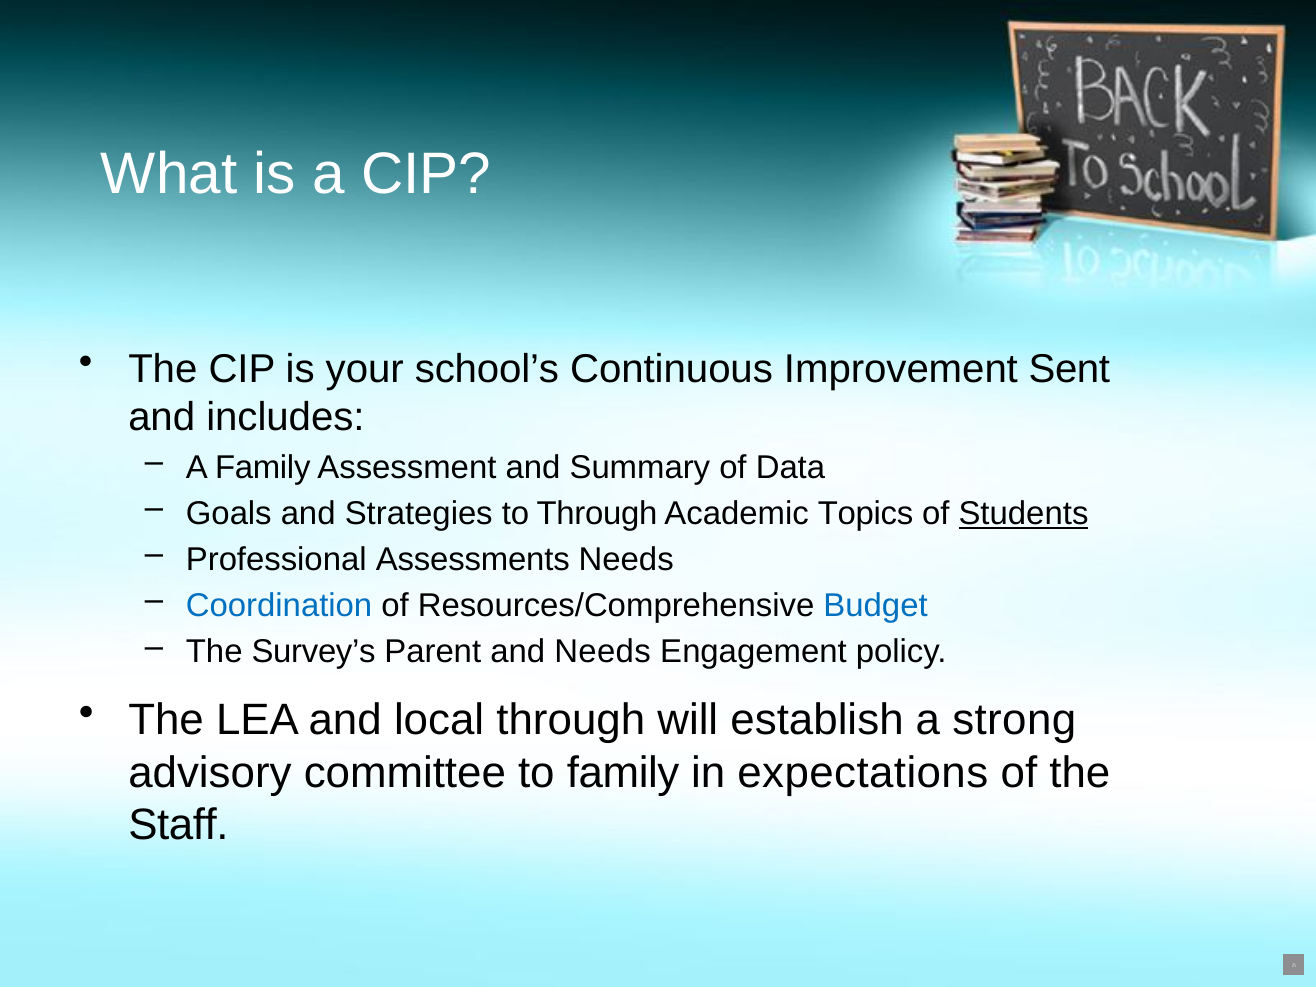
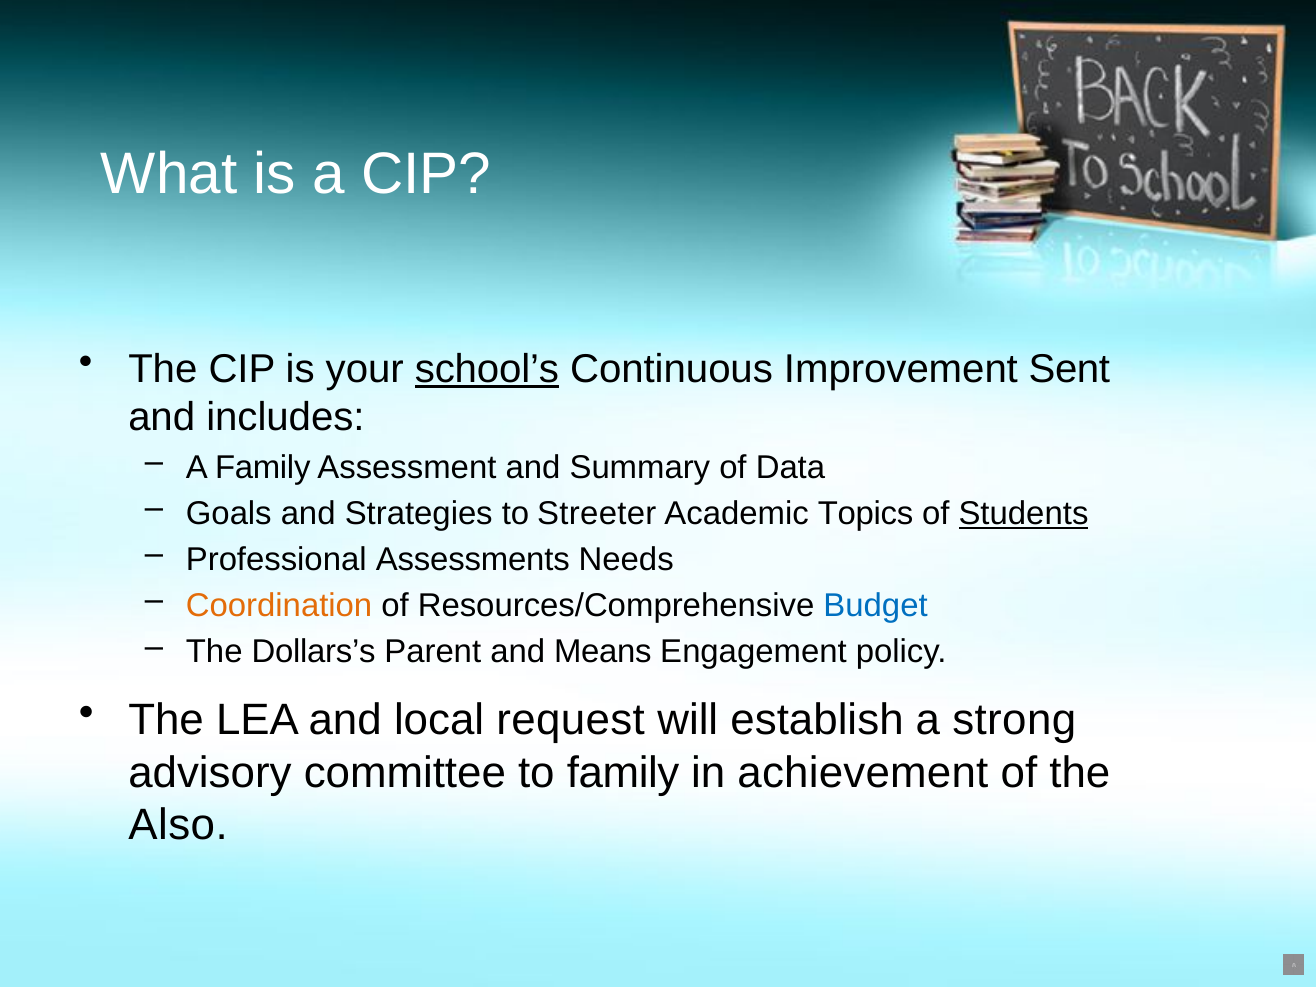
school’s underline: none -> present (487, 369)
to Through: Through -> Streeter (597, 513)
Coordination colour: blue -> orange (279, 605)
Survey’s: Survey’s -> Dollars’s (314, 652)
and Needs: Needs -> Means (603, 652)
local through: through -> request (571, 720)
expectations: expectations -> achievement (863, 773)
Staff: Staff -> Also (178, 825)
